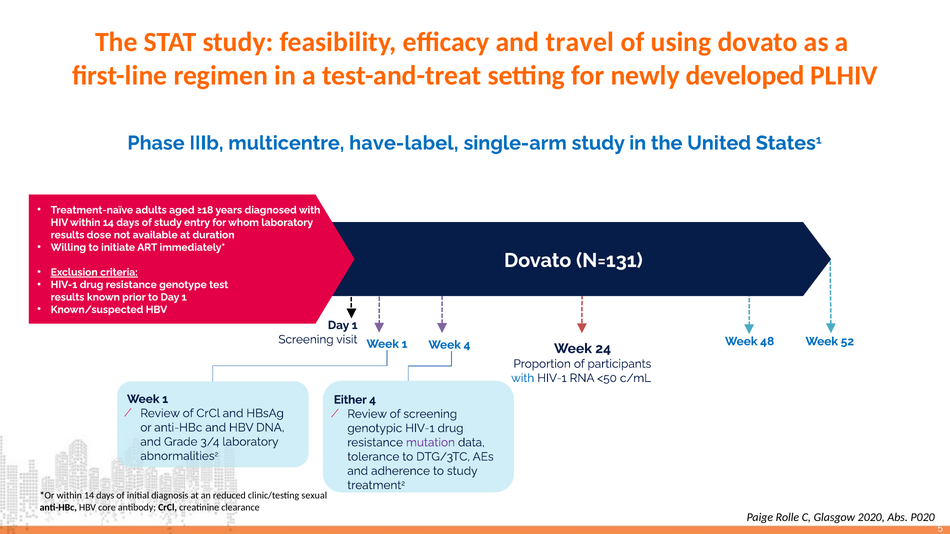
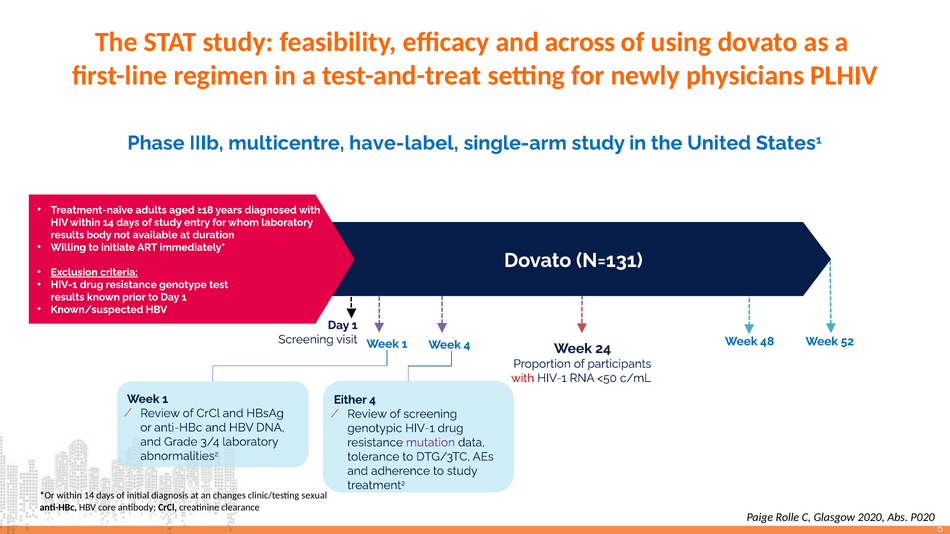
travel: travel -> across (580, 42)
developed: developed -> physicians (745, 76)
dose: dose -> body (99, 235)
with colour: blue -> red (523, 378)
reduced: reduced -> changes (229, 496)
